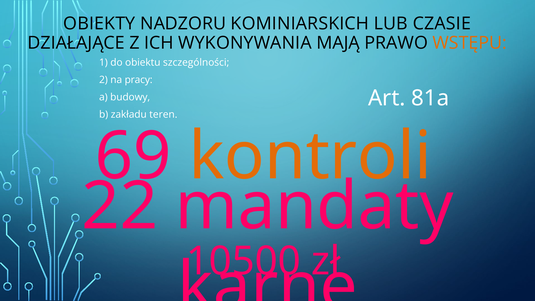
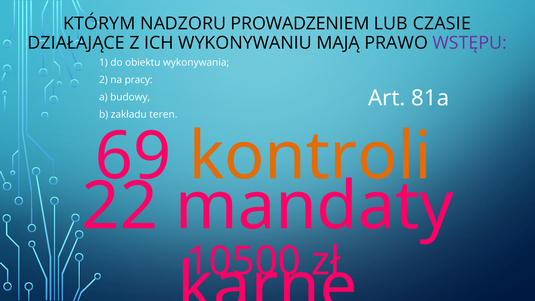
OBIEKTY: OBIEKTY -> KTÓRYM (99, 24)
KOMINIARSKICH: KOMINIARSKICH -> PROWADZENIEM (300, 24)
WYKONYWANIA: WYKONYWANIA -> WYKONYWANIU (245, 43)
WSTĘPU colour: orange -> purple (470, 43)
szczególności: szczególności -> wykonywania (196, 62)
